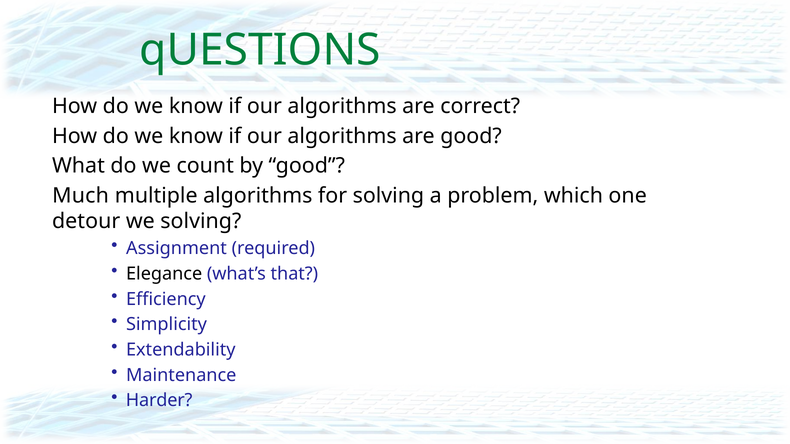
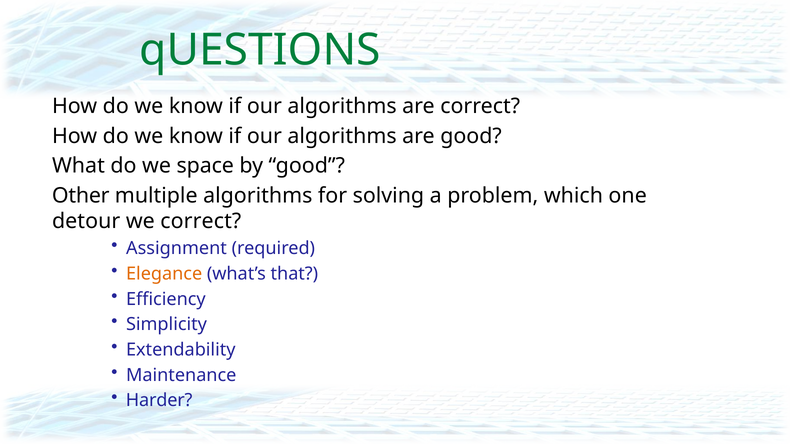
count: count -> space (205, 166)
Much: Much -> Other (81, 196)
we solving: solving -> correct (201, 222)
Elegance colour: black -> orange (164, 274)
